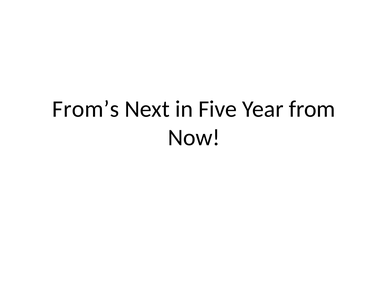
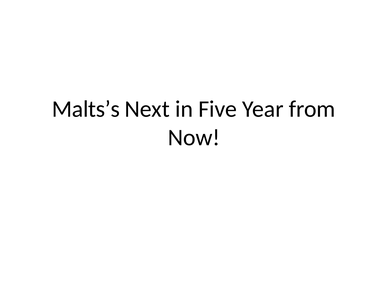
From’s: From’s -> Malts’s (86, 109)
